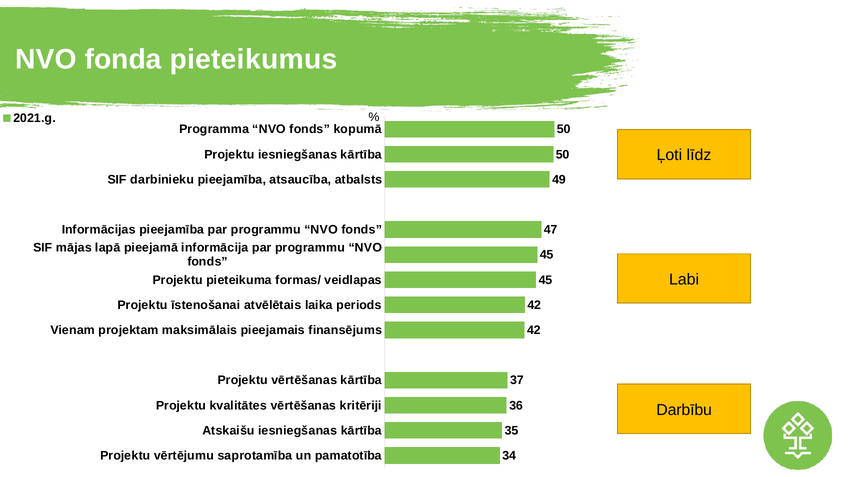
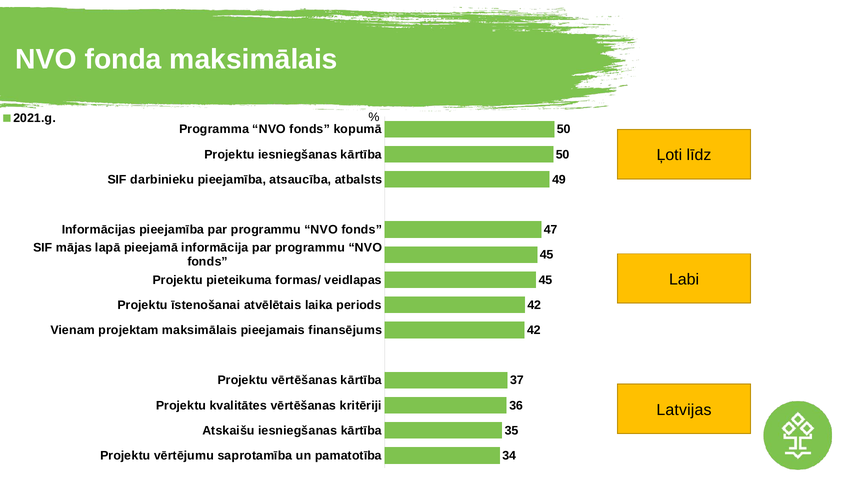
fonda pieteikumus: pieteikumus -> maksimālais (254, 60)
Darbību: Darbību -> Latvijas (684, 410)
